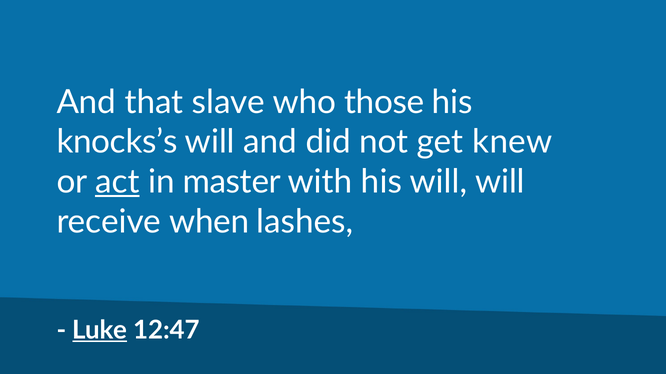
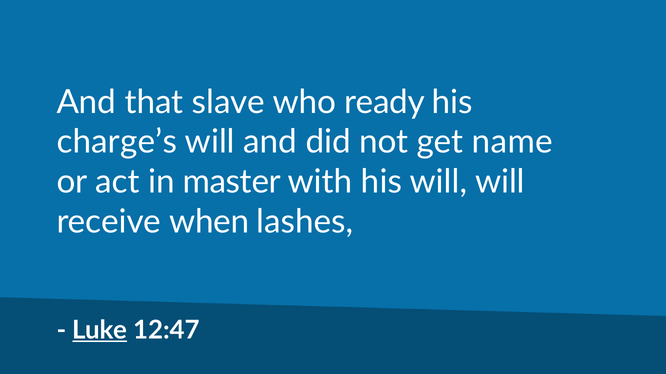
those: those -> ready (384, 102)
knocks’s: knocks’s -> charge’s (117, 142)
knew: knew -> name (512, 142)
act underline: present -> none (117, 182)
